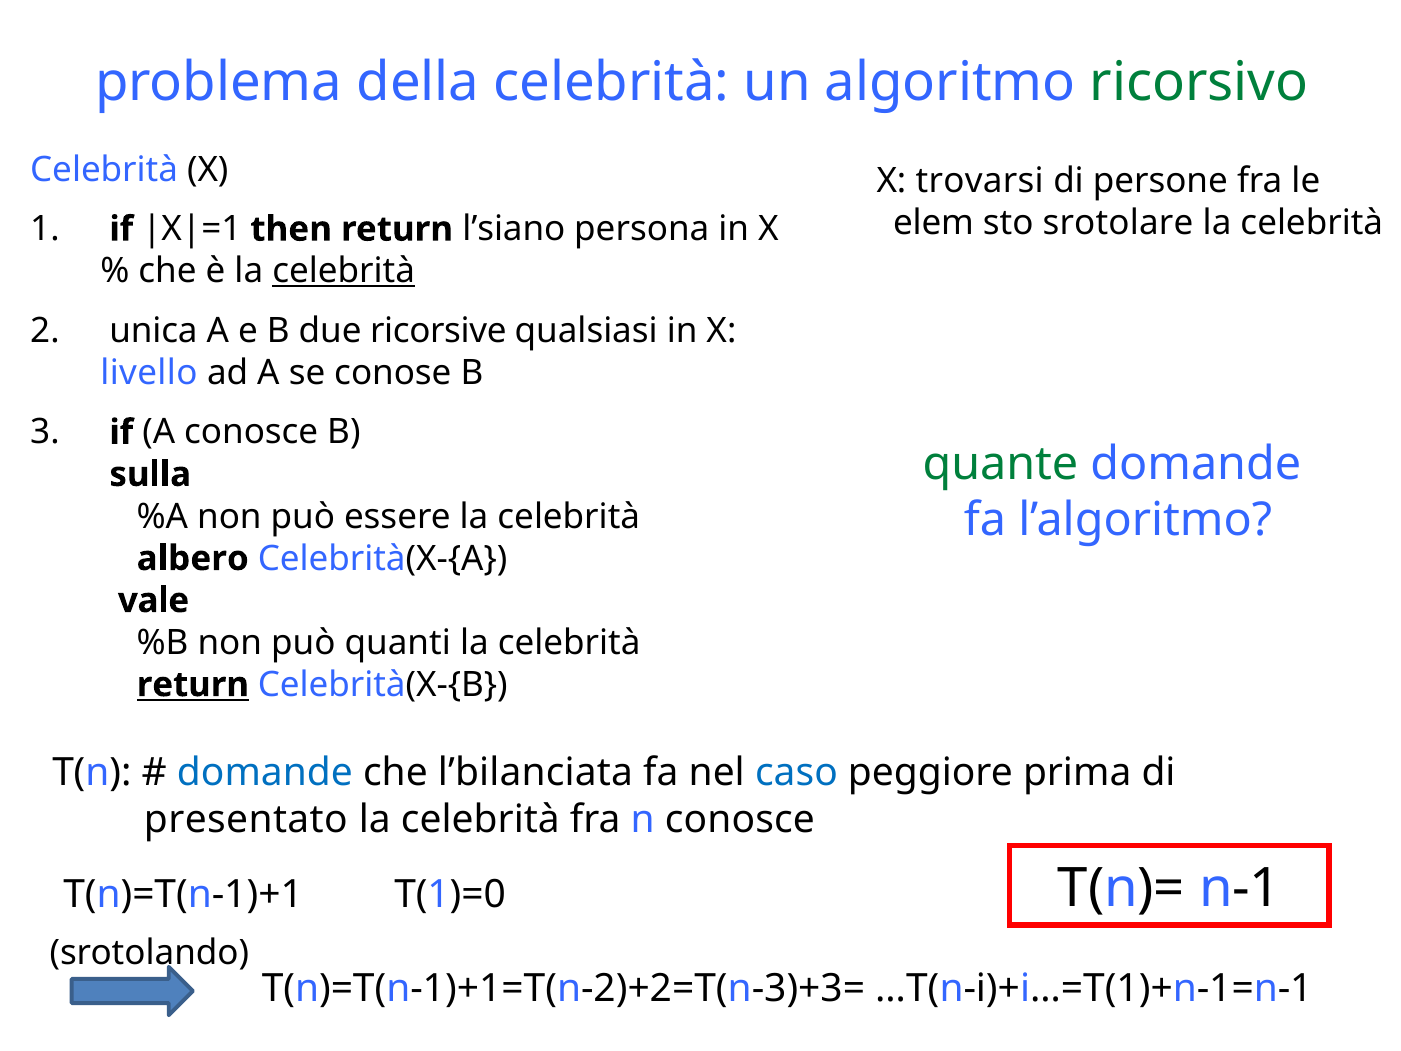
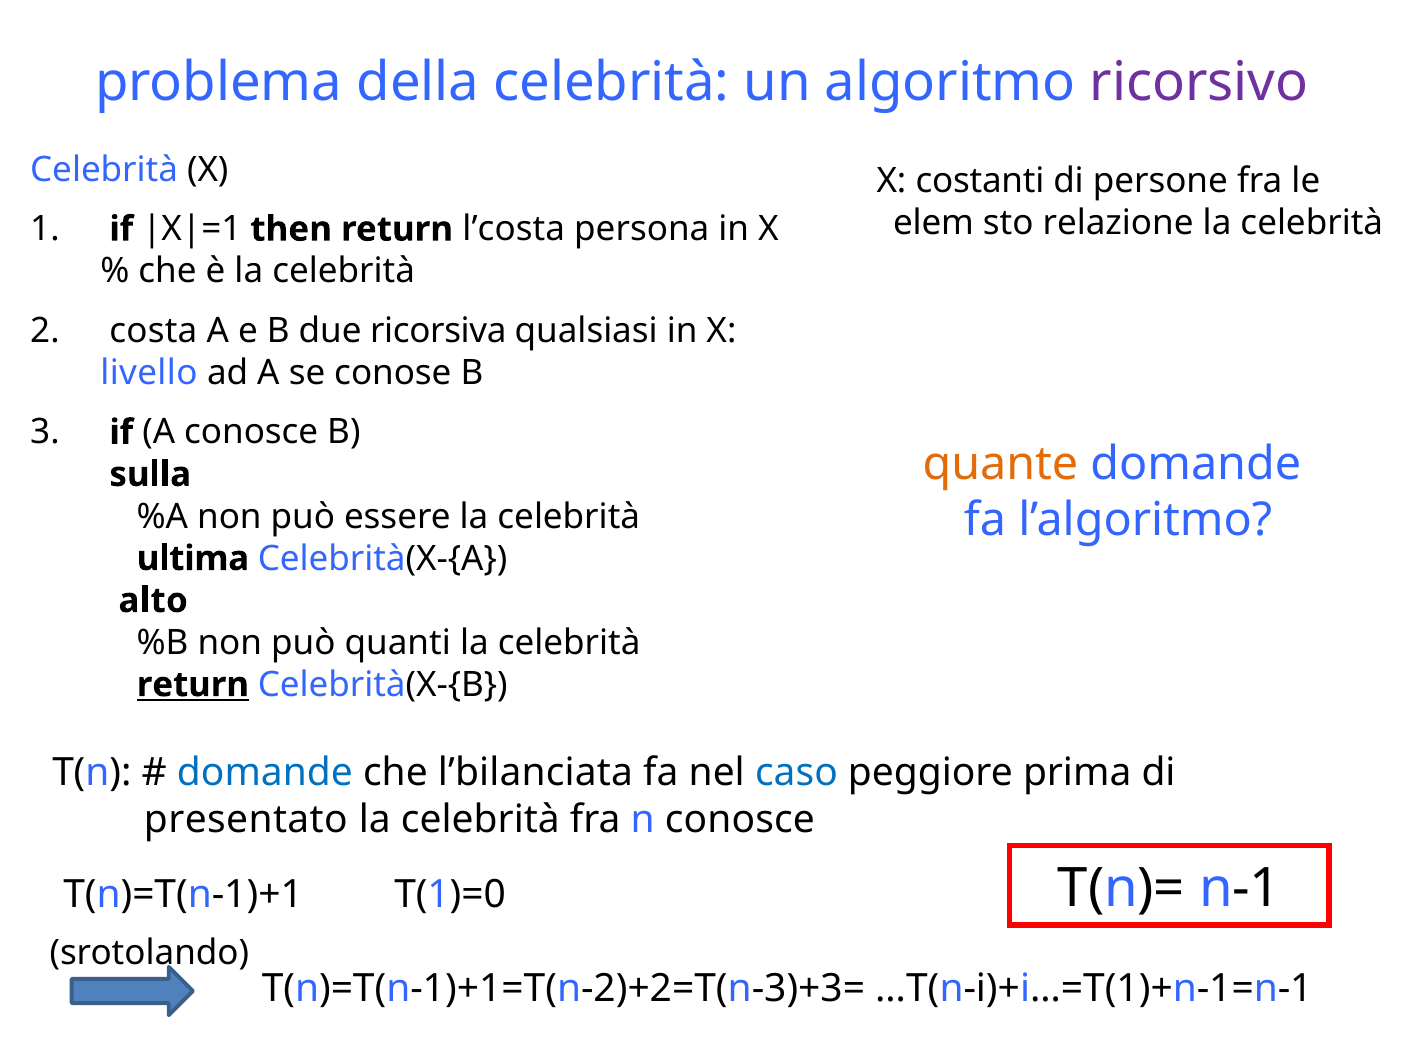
ricorsivo colour: green -> purple (1199, 82)
trovarsi: trovarsi -> costanti (980, 181)
srotolare: srotolare -> relazione (1118, 223)
l’siano: l’siano -> l’costa (514, 229)
celebrità underline: present -> none (344, 271)
unica: unica -> costa (153, 331)
ricorsive: ricorsive -> ricorsiva (438, 331)
quante colour: green -> orange (1000, 464)
albero: albero -> ultima (193, 558)
vale: vale -> alto (153, 600)
